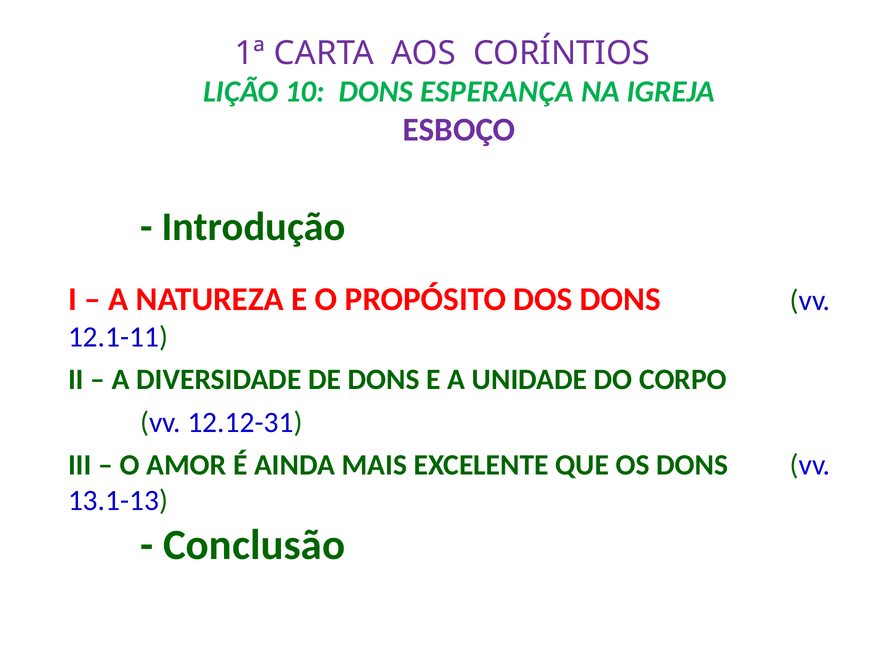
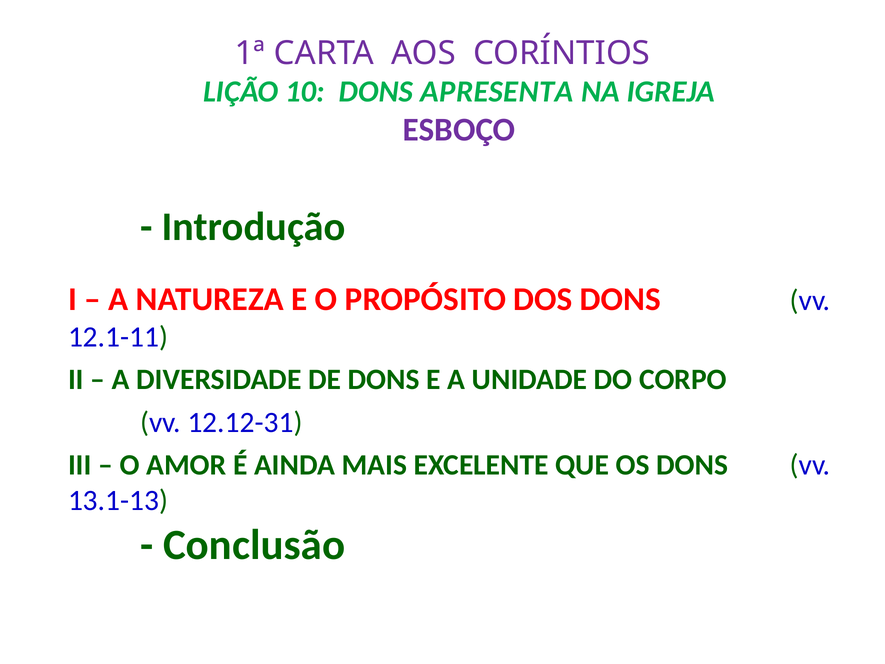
ESPERANÇA: ESPERANÇA -> APRESENTA (497, 91)
